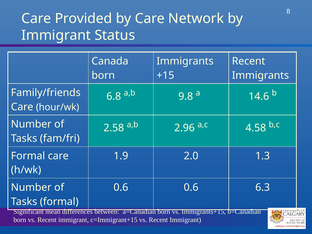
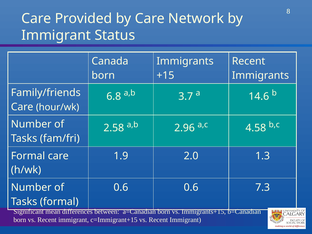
9.8: 9.8 -> 3.7 (186, 96)
6.3: 6.3 -> 7.3 (263, 187)
